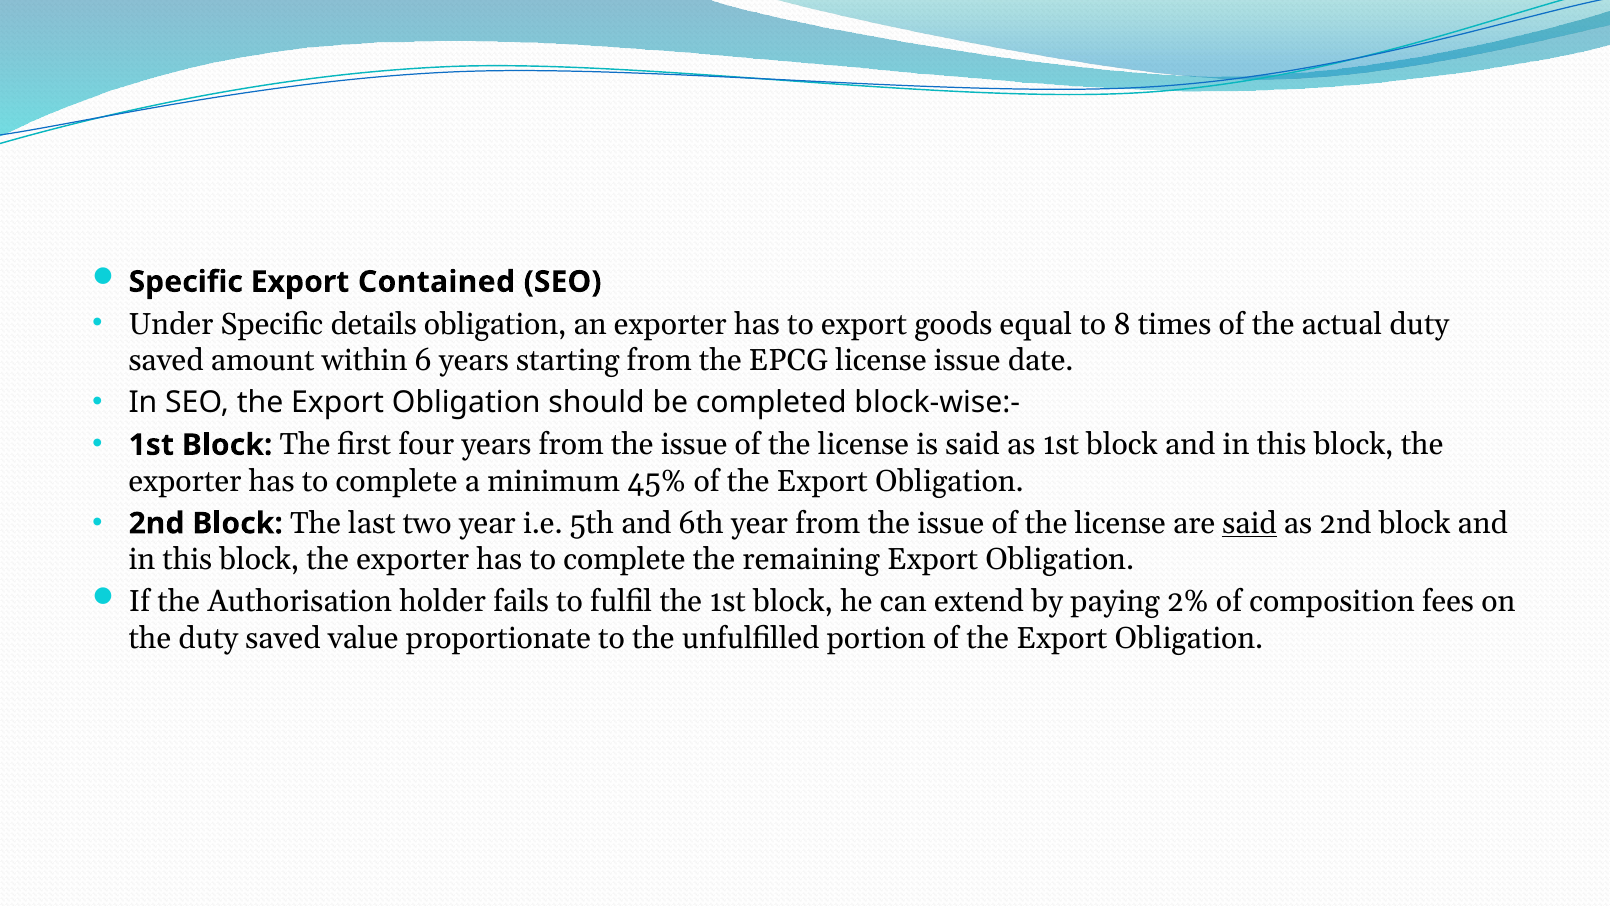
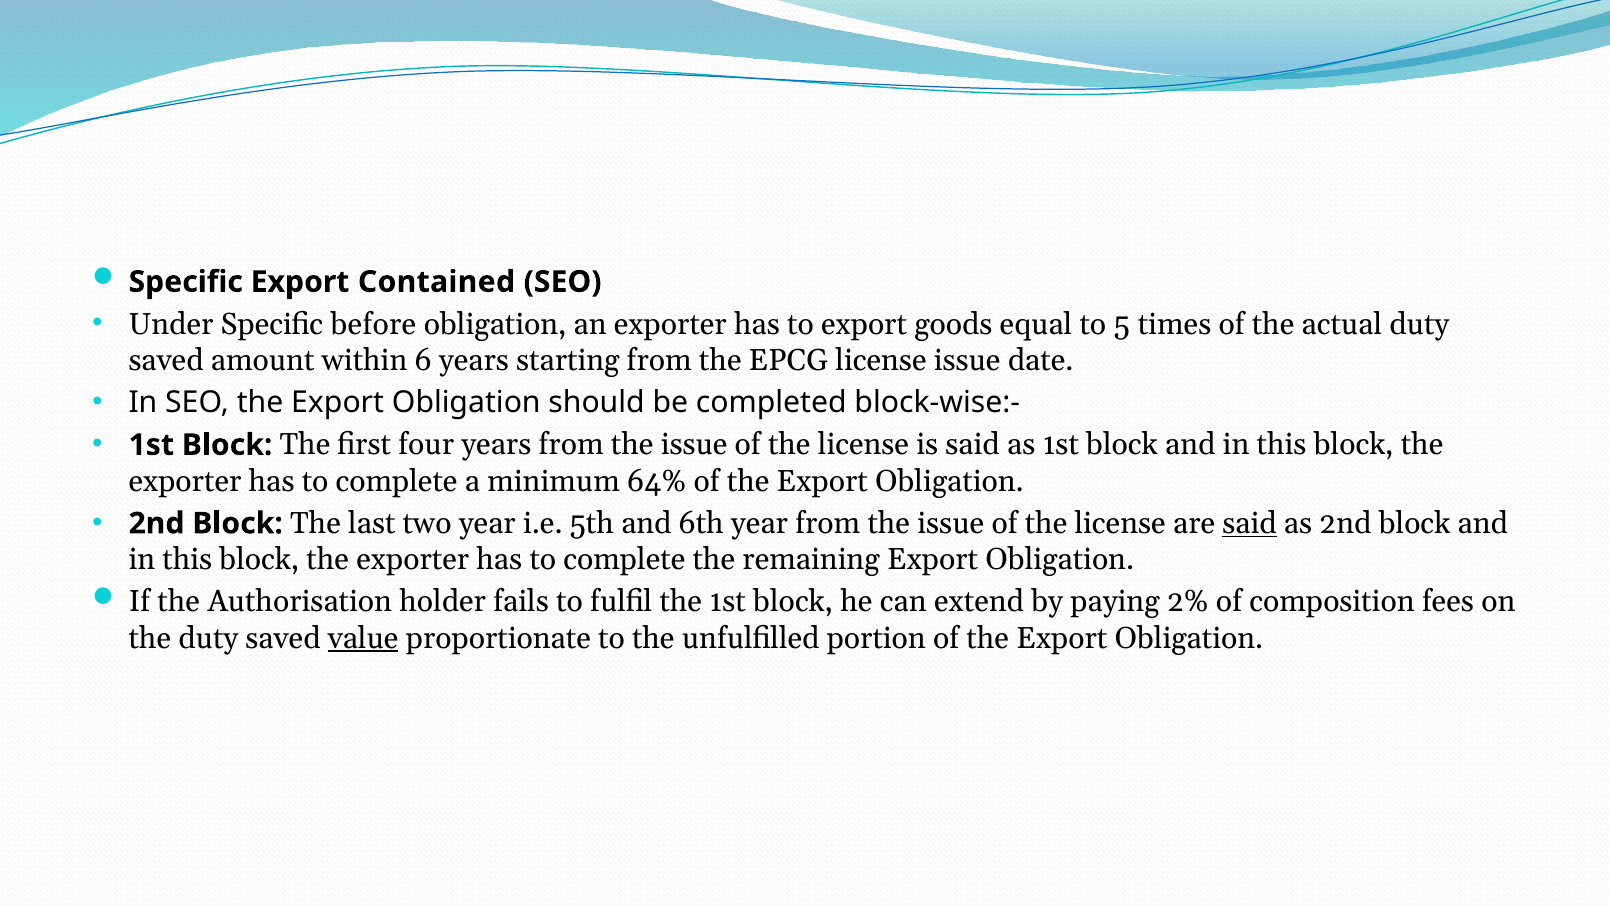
details: details -> before (373, 324)
8: 8 -> 5 (1122, 324)
45%: 45% -> 64% (657, 481)
value underline: none -> present (363, 638)
